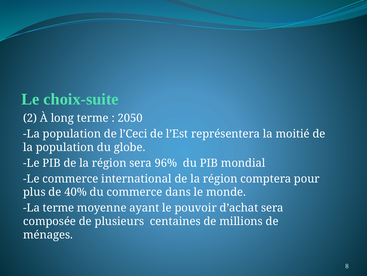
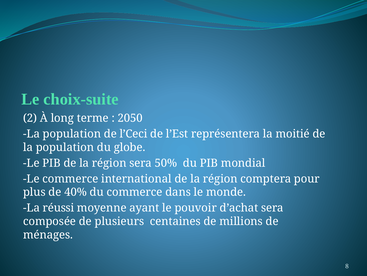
96%: 96% -> 50% (166, 163)
La terme: terme -> réussi (58, 207)
